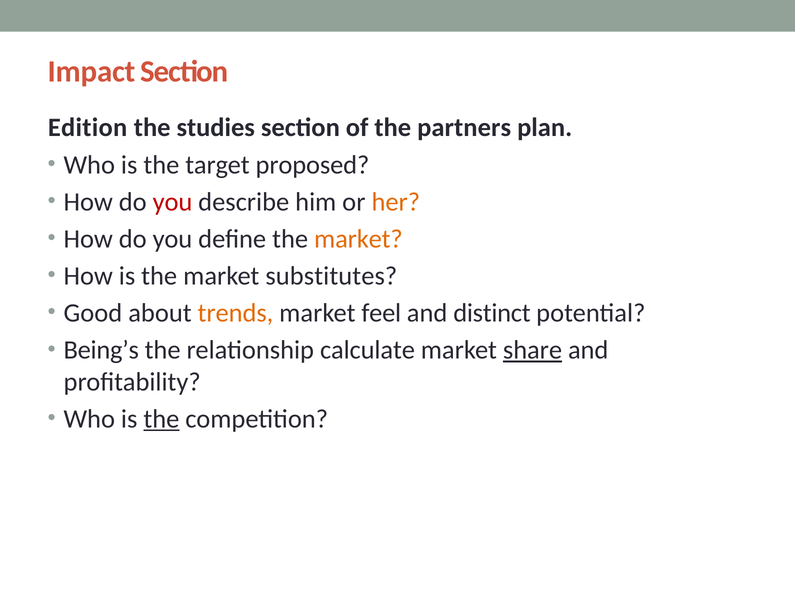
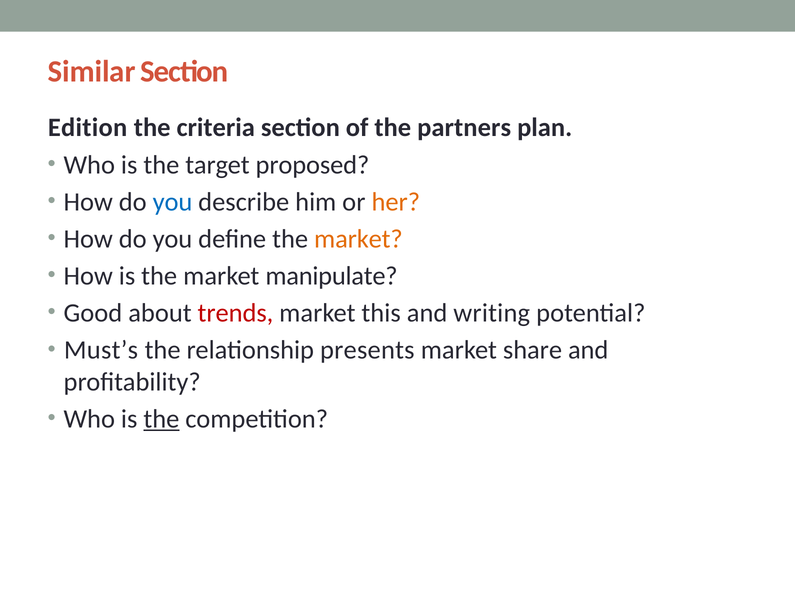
Impact: Impact -> Similar (92, 72)
studies: studies -> criteria (216, 128)
you colour: red -> blue (173, 202)
substitutes: substitutes -> manipulate (332, 276)
trends colour: orange -> red (235, 313)
feel: feel -> this (381, 313)
distinct: distinct -> writing (492, 313)
Being’s: Being’s -> Must’s (101, 350)
calculate: calculate -> presents (367, 350)
share underline: present -> none (533, 350)
